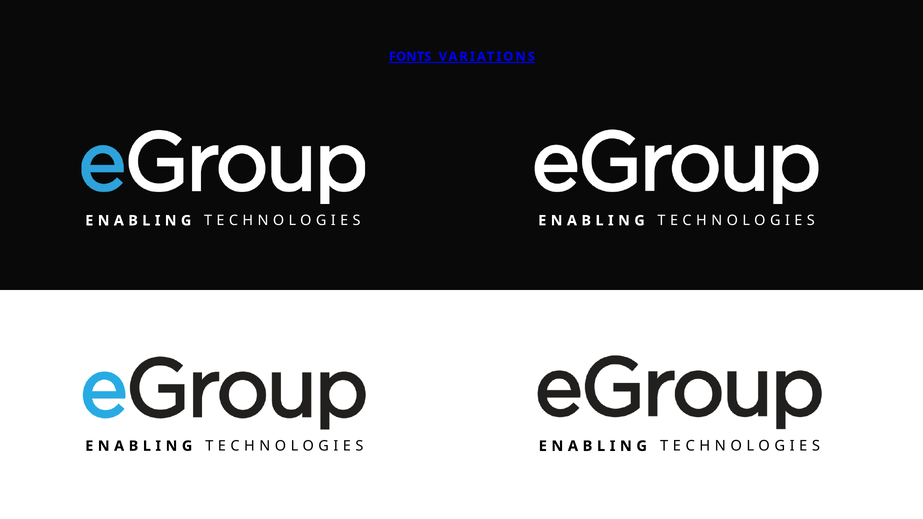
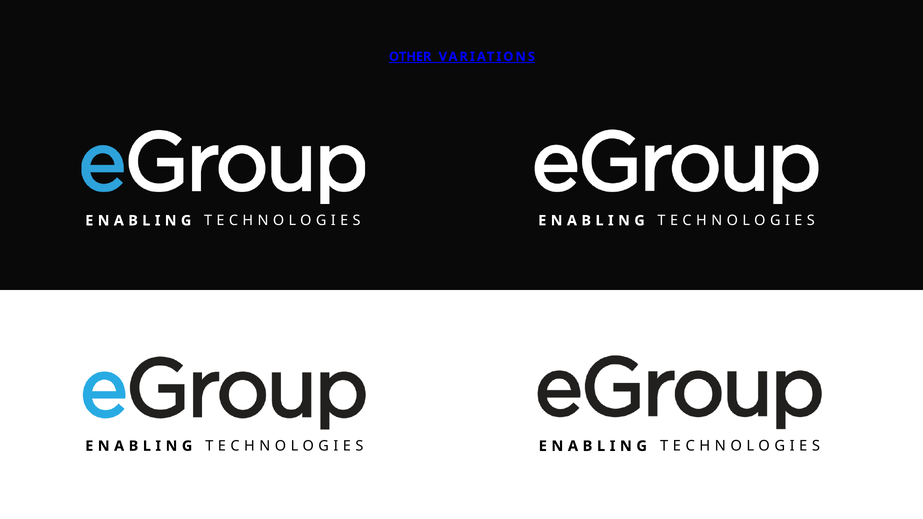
FONTS: FONTS -> OTHER (410, 57)
